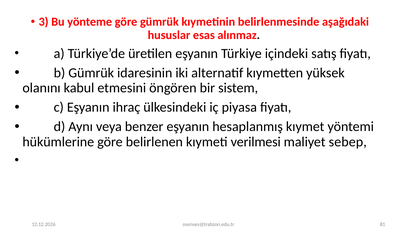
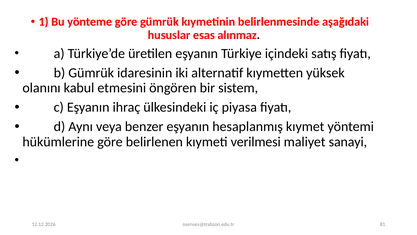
3: 3 -> 1 (44, 22)
sebep: sebep -> sanayi (348, 142)
